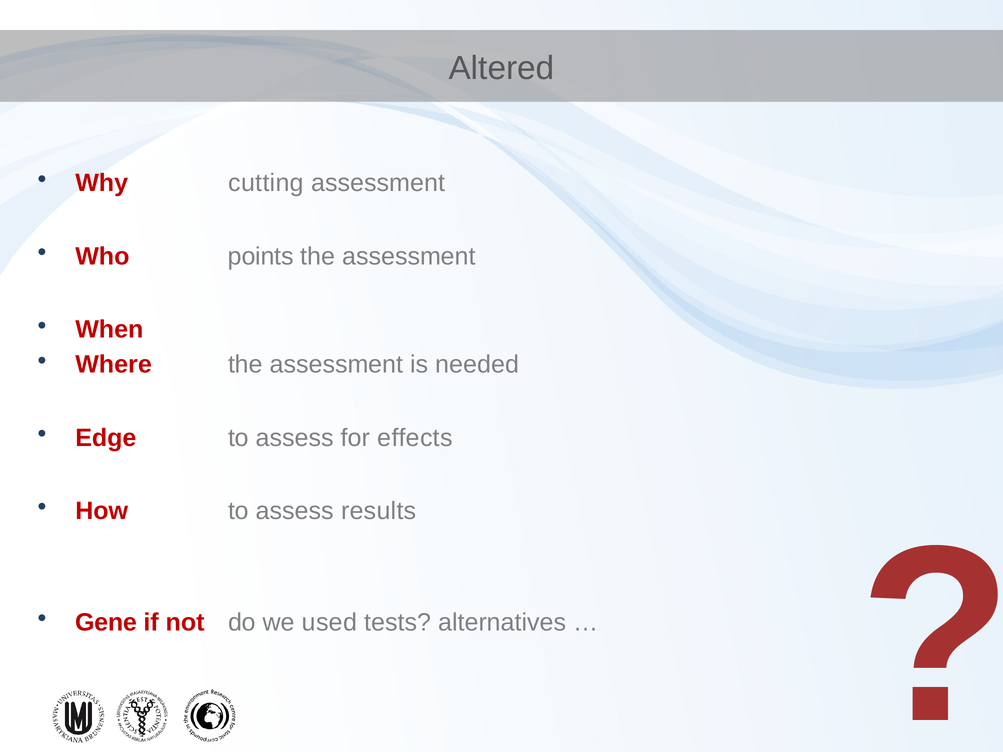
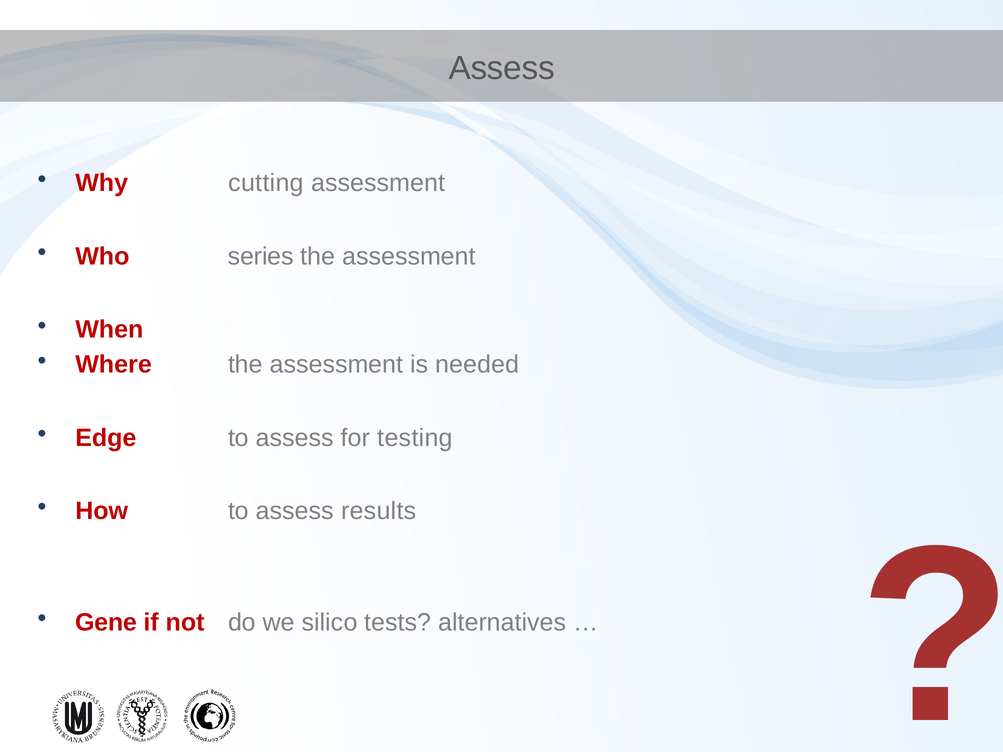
Altered: Altered -> Assess (502, 68)
points: points -> series (261, 256)
effects: effects -> testing (415, 438)
used: used -> silico (330, 623)
